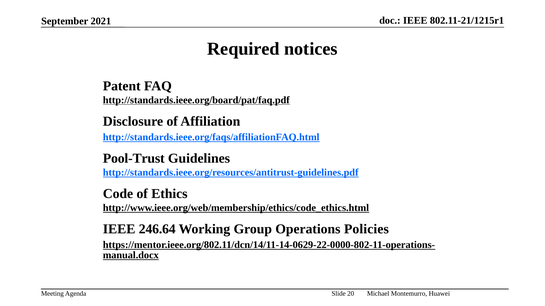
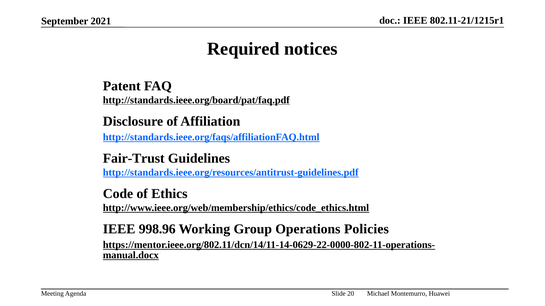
Pool-Trust: Pool-Trust -> Fair-Trust (134, 159)
246.64: 246.64 -> 998.96 (157, 230)
